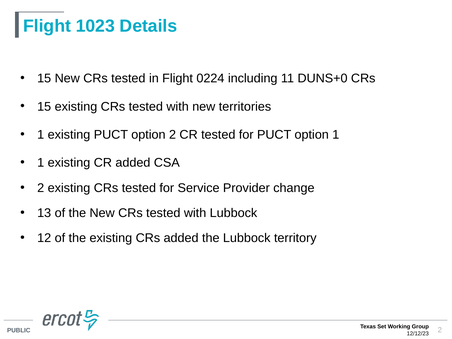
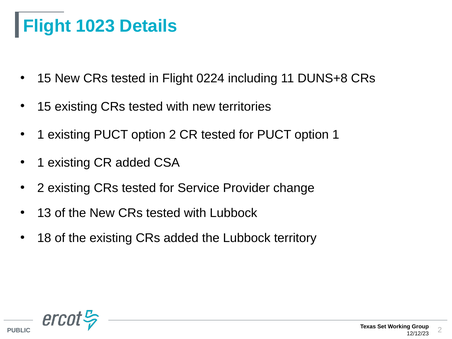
DUNS+0: DUNS+0 -> DUNS+8 (323, 78)
12: 12 -> 18 (44, 238)
